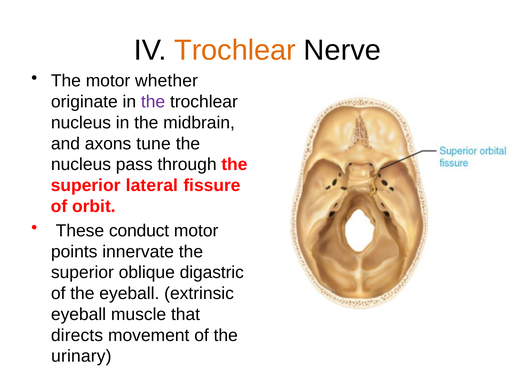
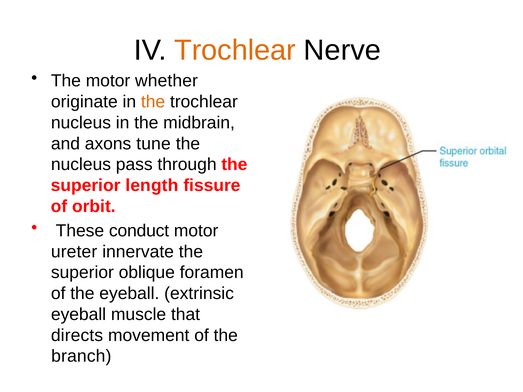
the colour: purple -> orange (153, 102)
lateral: lateral -> length (152, 186)
points: points -> ureter (74, 252)
digastric: digastric -> foramen (212, 273)
urinary: urinary -> branch (81, 356)
